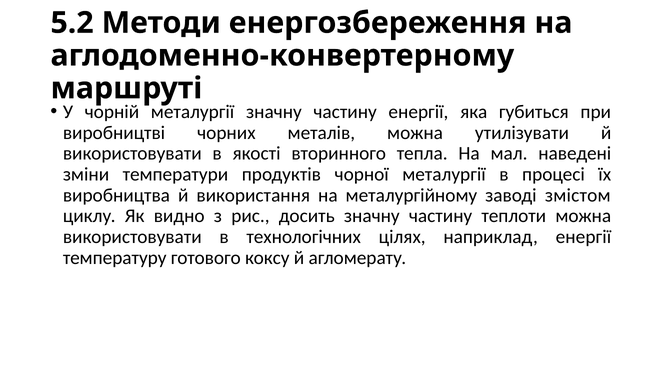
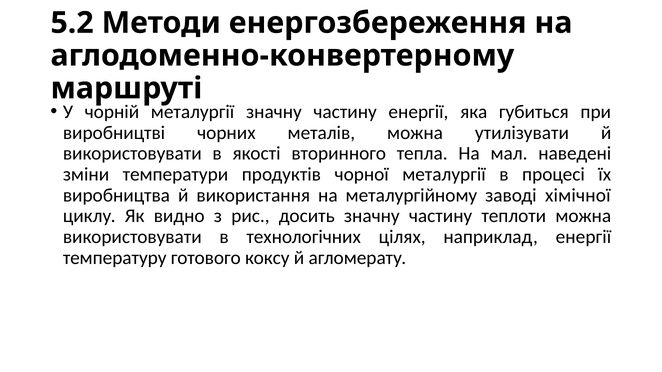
змістом: змістом -> хімічної (578, 195)
